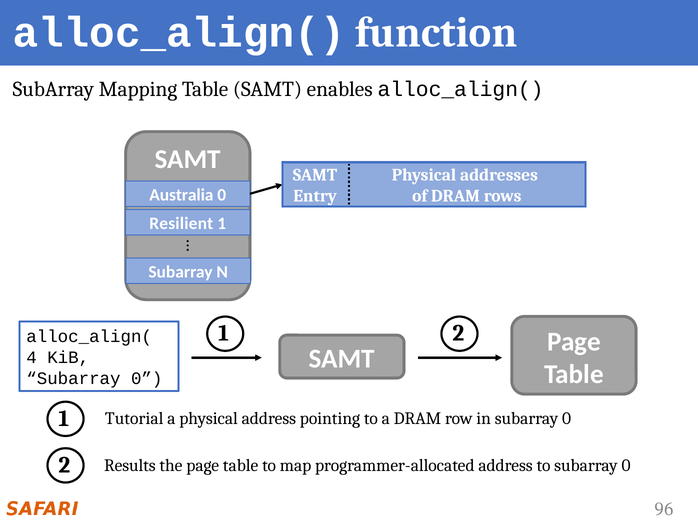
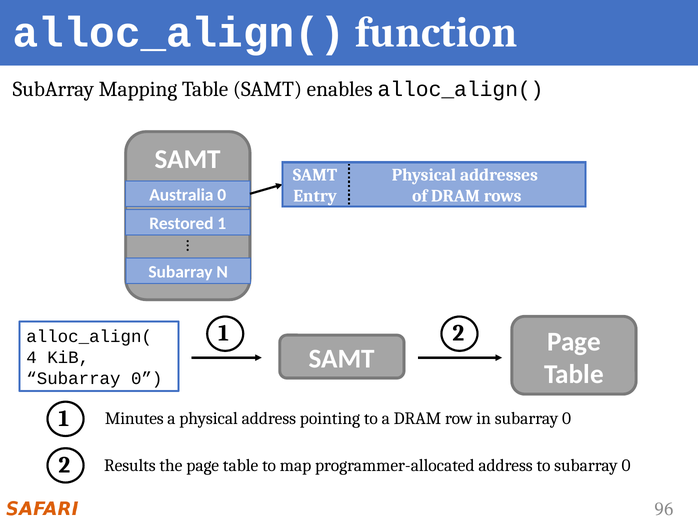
Resilient: Resilient -> Restored (181, 223)
Tutorial: Tutorial -> Minutes (134, 419)
